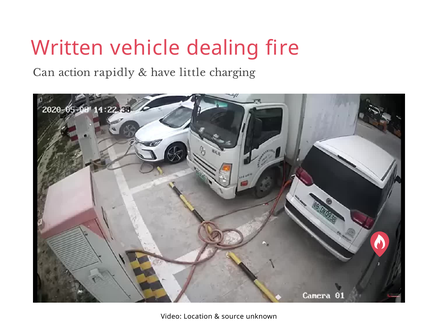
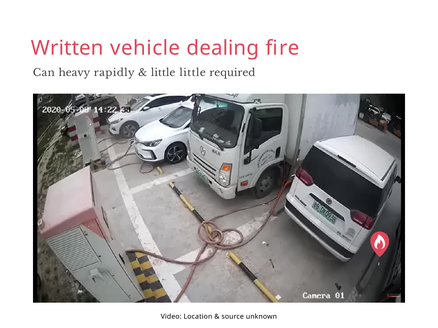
action: action -> heavy (74, 73)
have: have -> little (163, 73)
charging: charging -> required (232, 73)
